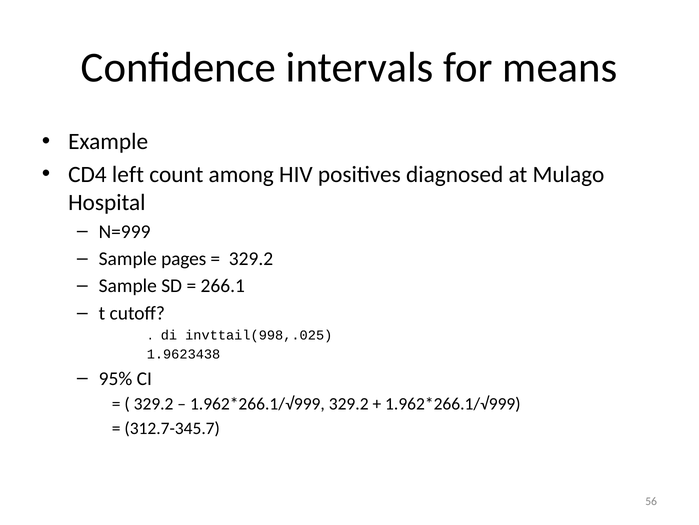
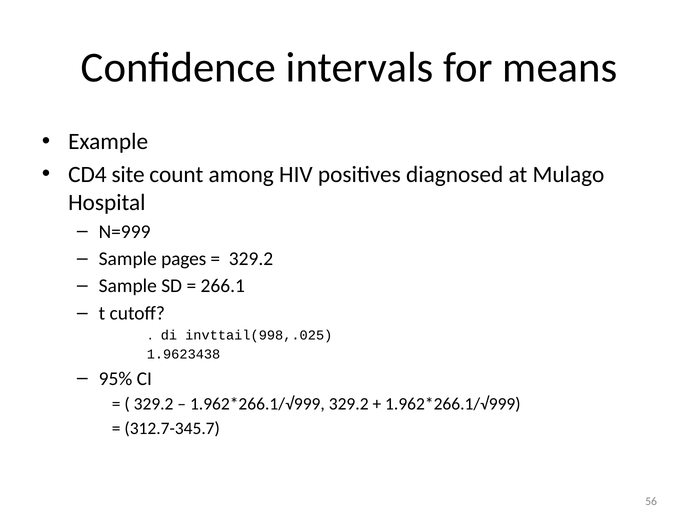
left: left -> site (128, 174)
